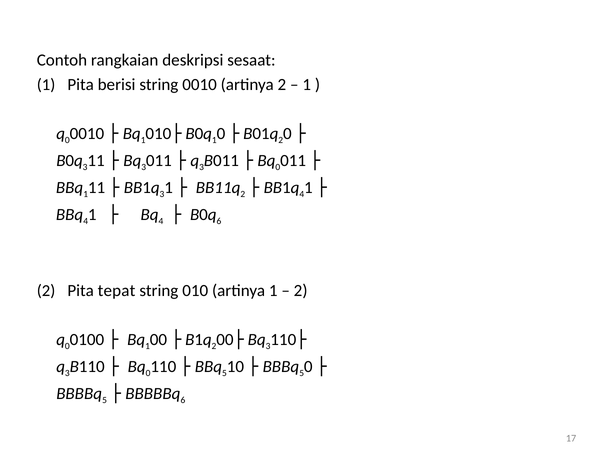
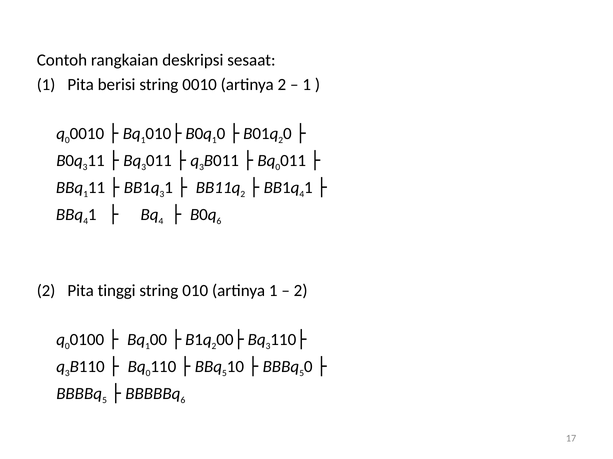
tepat: tepat -> tinggi (117, 291)
